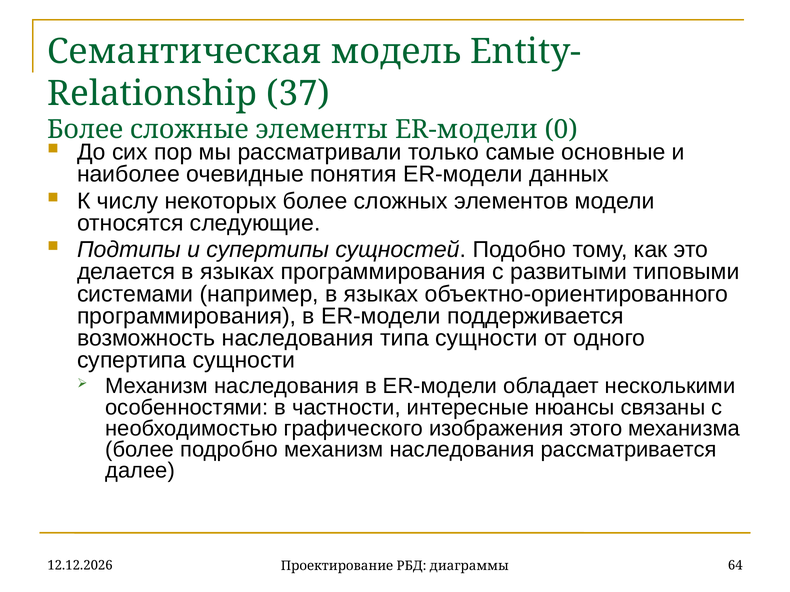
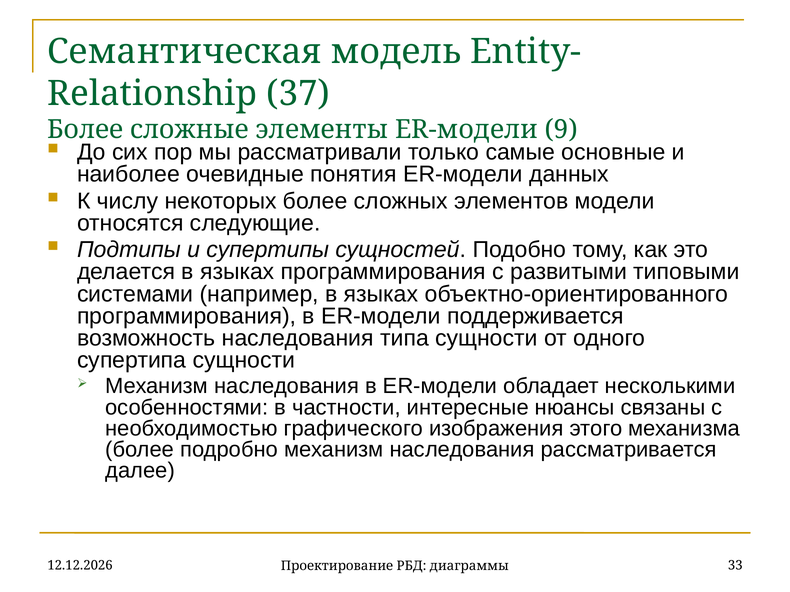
0: 0 -> 9 (561, 130)
64: 64 -> 33 (735, 566)
